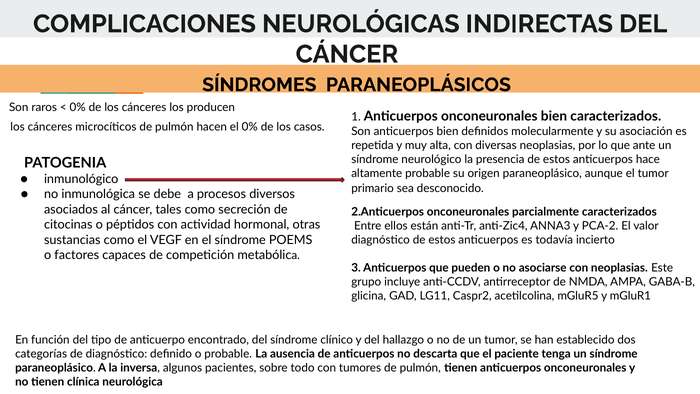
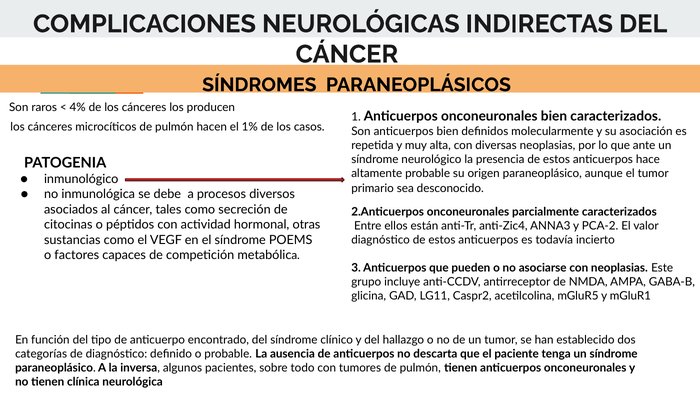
0%: 0% -> 4% (78, 107)
el 0%: 0% -> 1% (250, 127)
